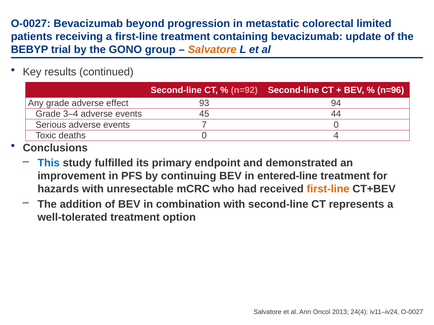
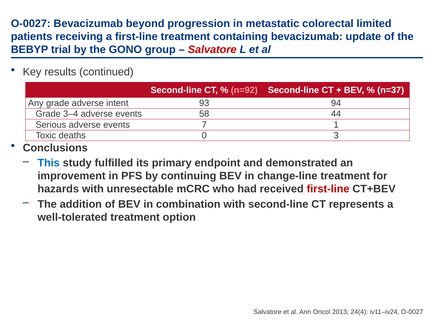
Salvatore colour: orange -> red (212, 50)
n=96: n=96 -> n=37 (391, 90)
effect: effect -> intent (117, 103)
45: 45 -> 58 (204, 114)
7 0: 0 -> 1 (336, 125)
4: 4 -> 3 (336, 136)
entered-line: entered-line -> change-line (287, 176)
first-line colour: orange -> red (328, 189)
